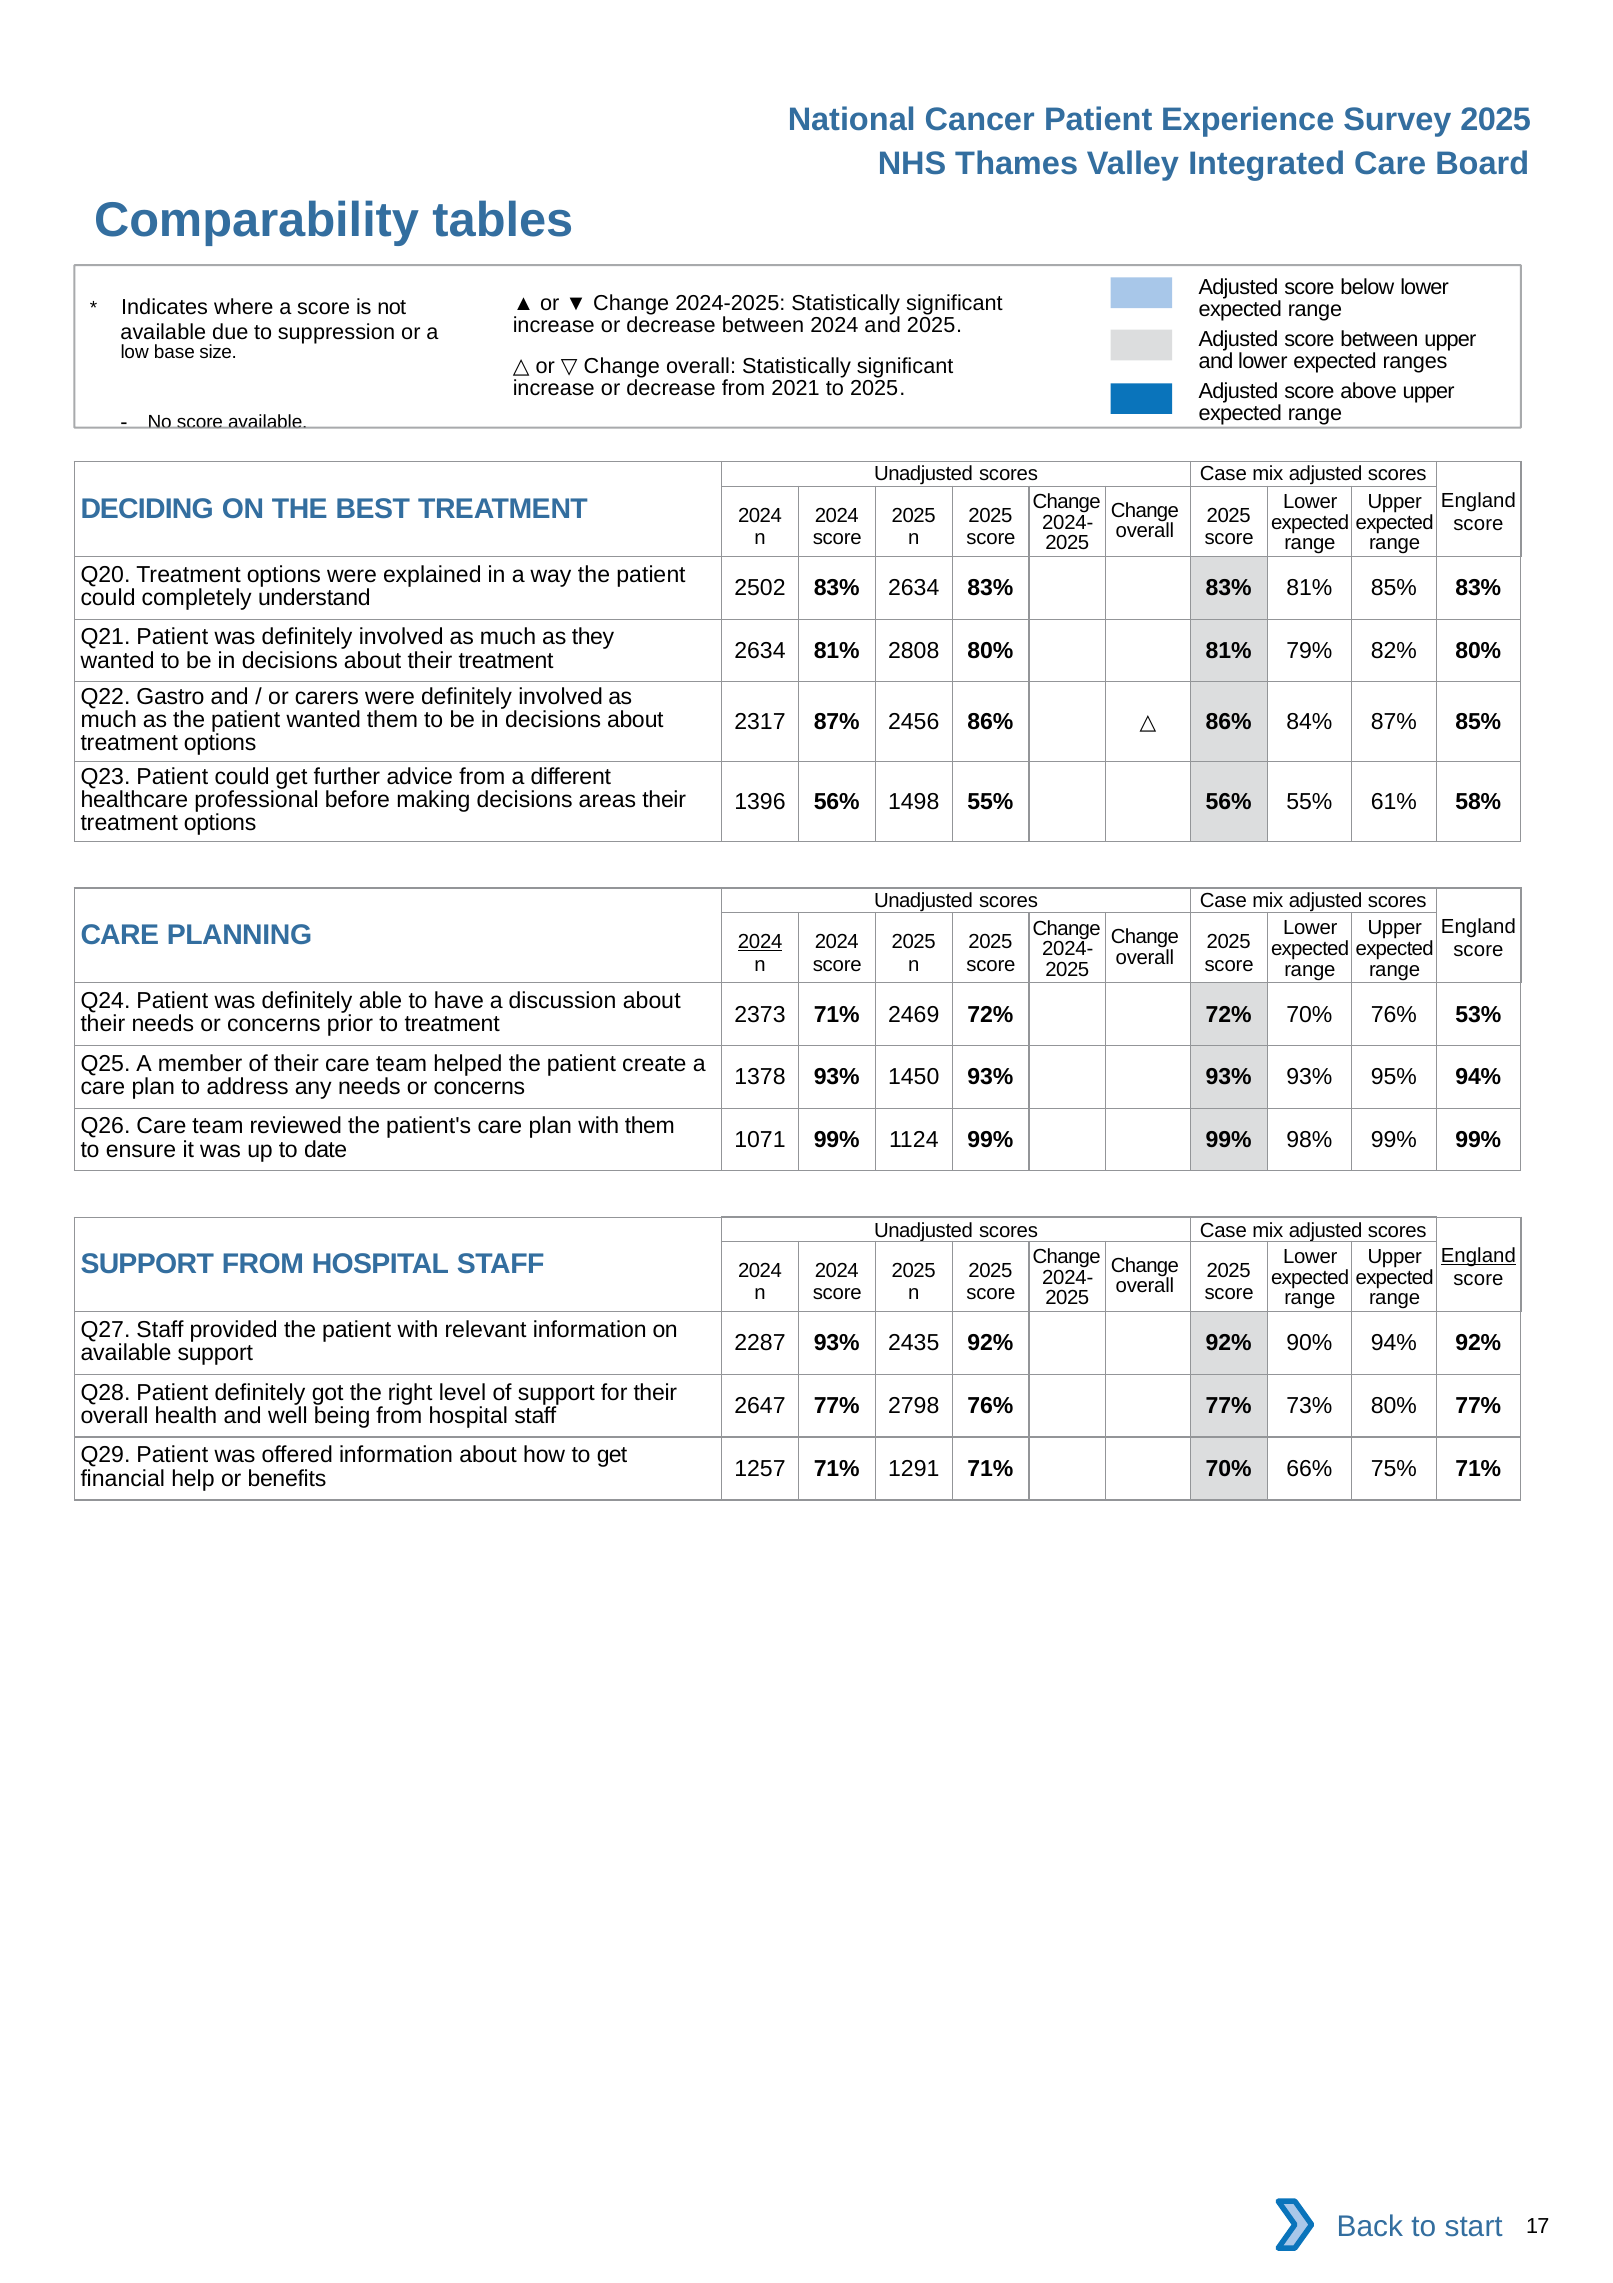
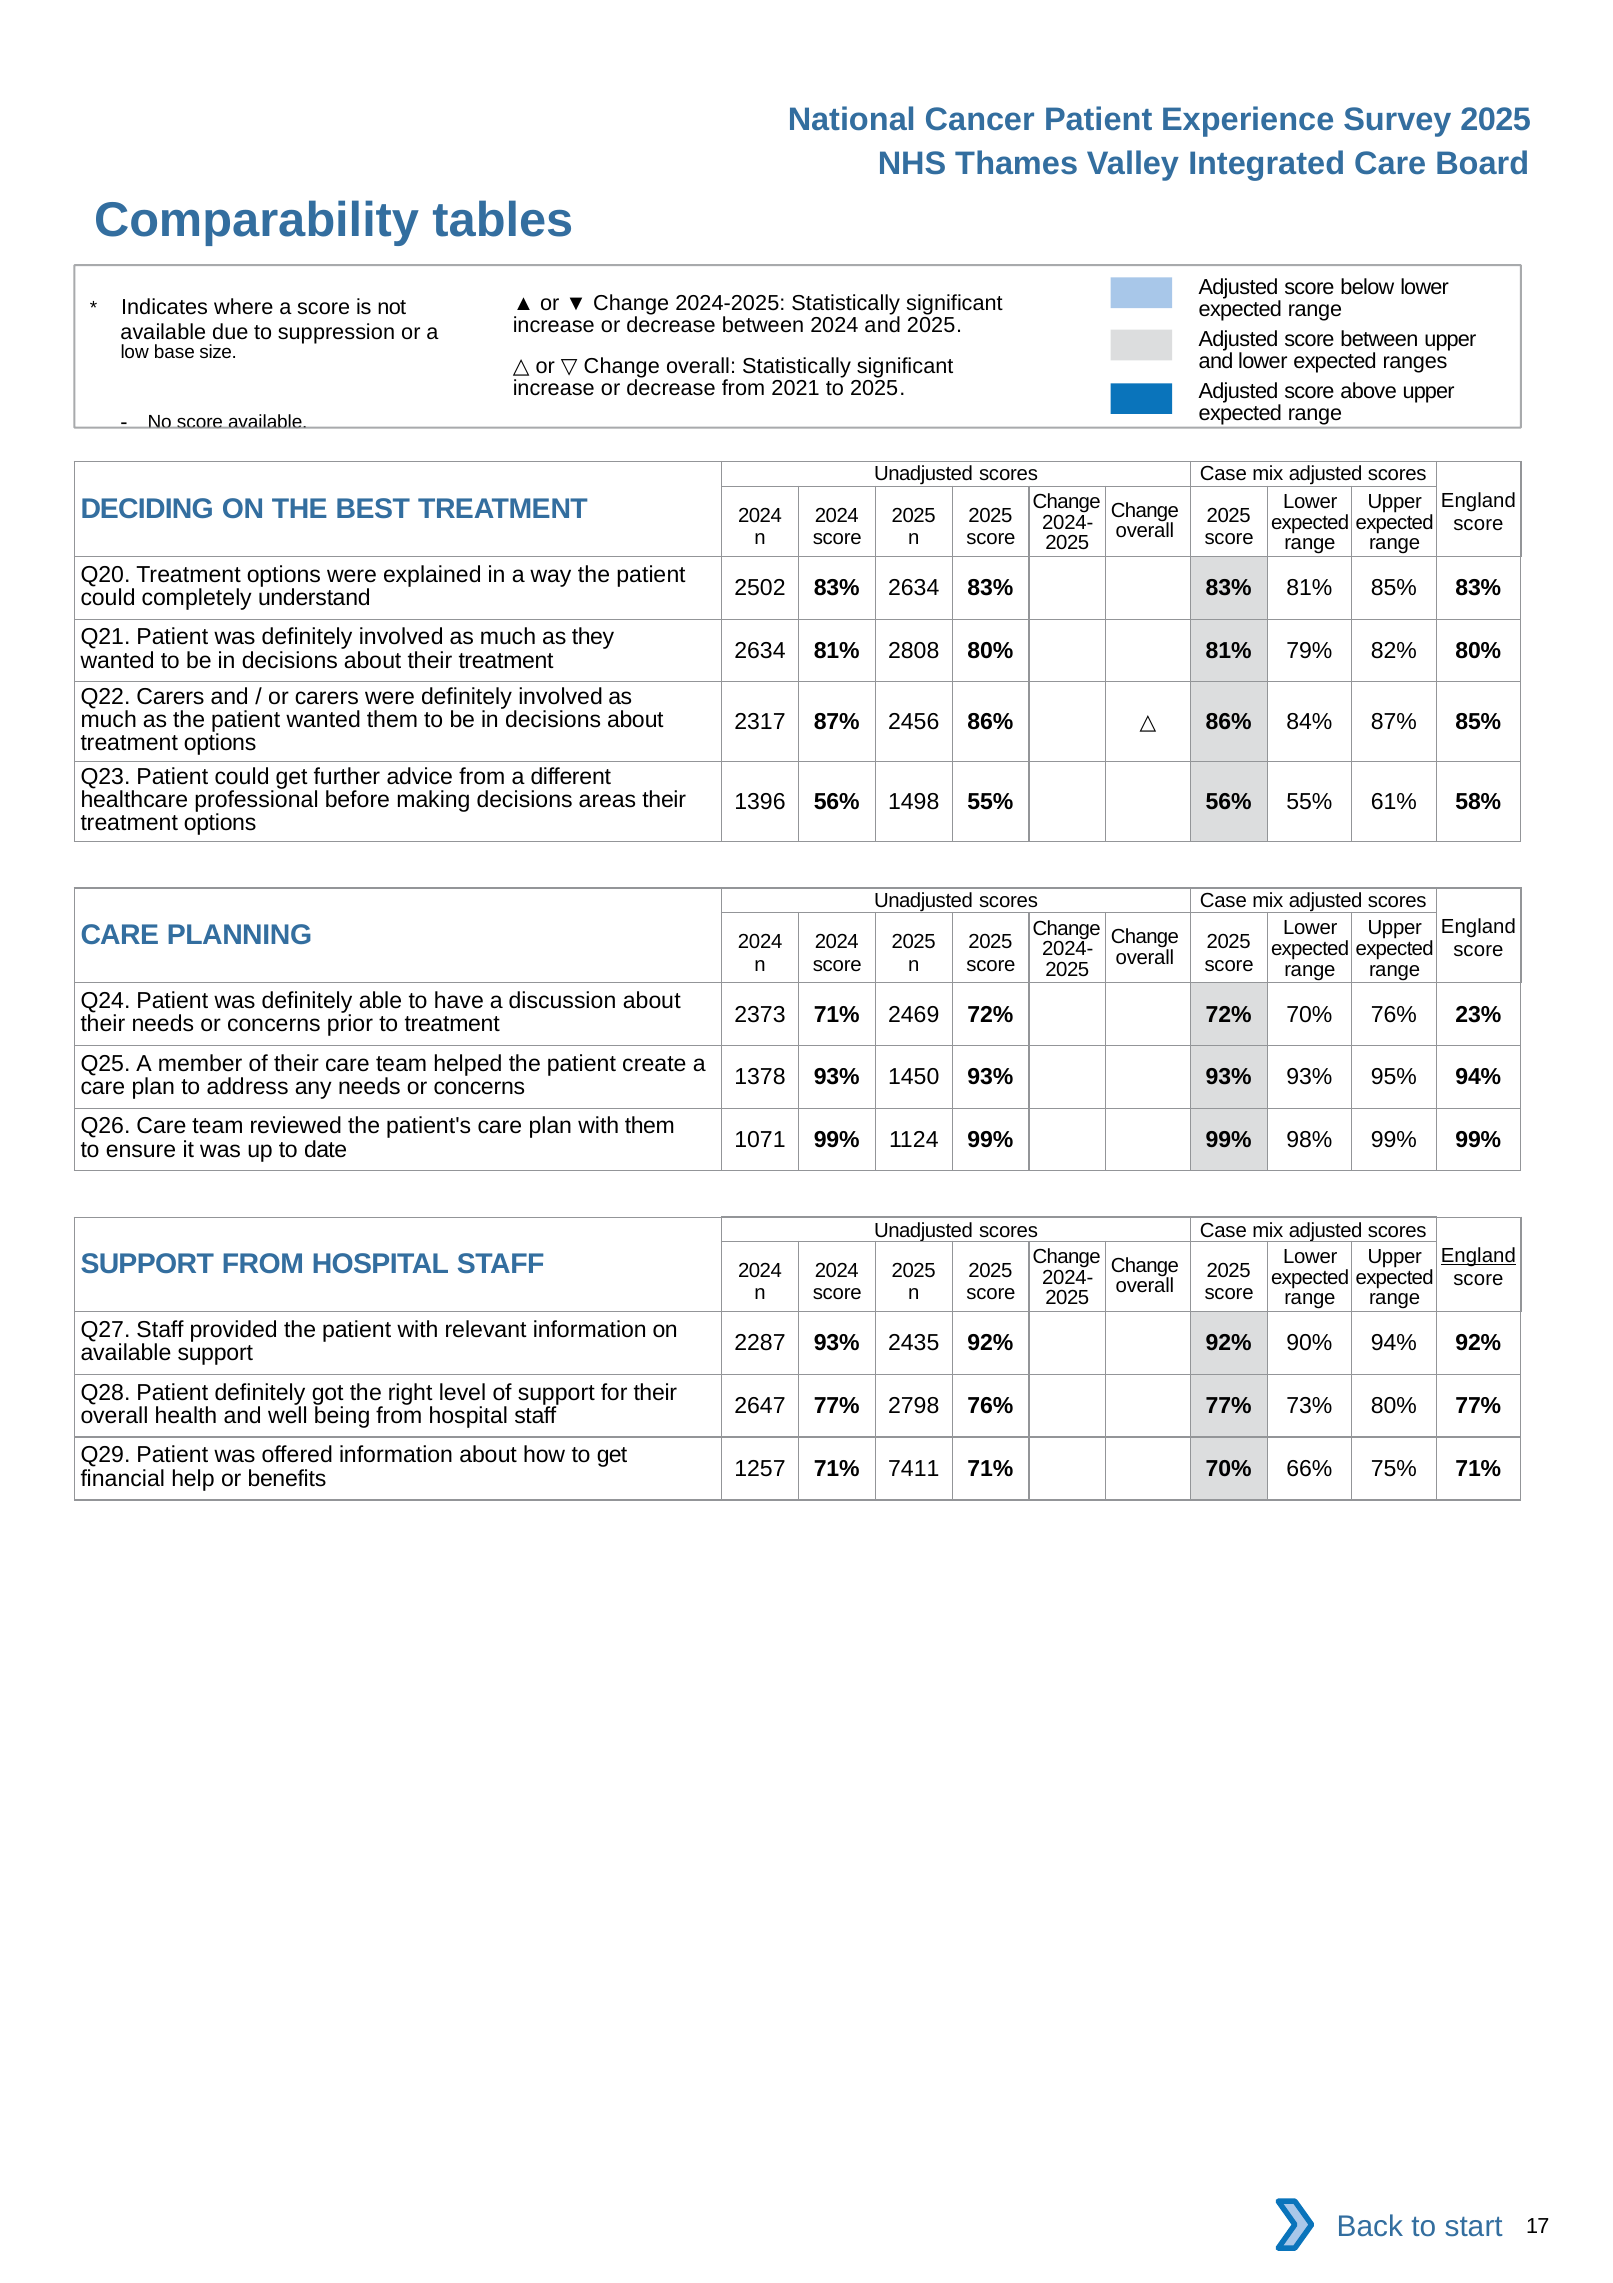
Q22 Gastro: Gastro -> Carers (170, 697)
2024 underline: present -> none (760, 942)
53%: 53% -> 23% (1478, 1014)
1291: 1291 -> 7411 (914, 1469)
